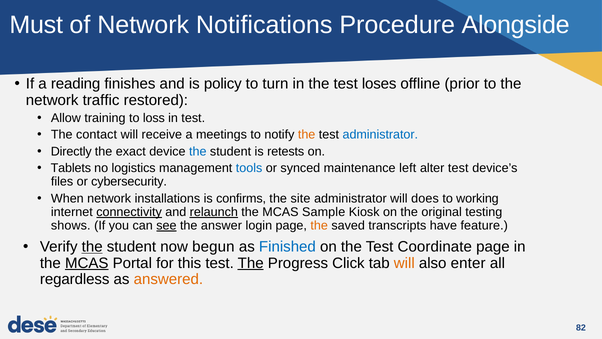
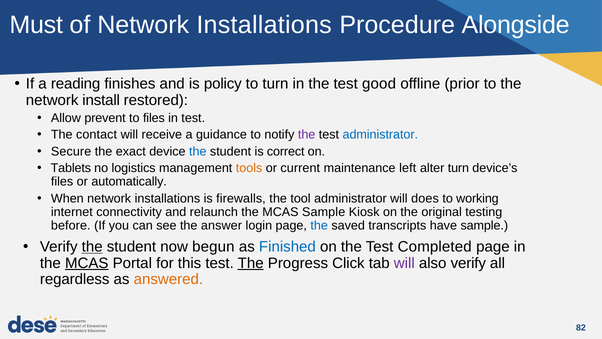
of Network Notifications: Notifications -> Installations (264, 25)
loses: loses -> good (379, 84)
traffic: traffic -> install (101, 100)
training: training -> prevent (105, 118)
to loss: loss -> files (154, 118)
meetings: meetings -> guidance (221, 135)
the colour: orange -> purple (307, 135)
Directly: Directly -> Secure (71, 151)
retests: retests -> correct (286, 151)
tools colour: blue -> orange (249, 168)
synced: synced -> current (300, 168)
alter test: test -> turn (458, 168)
cybersecurity: cybersecurity -> automatically (129, 182)
confirms: confirms -> firewalls (241, 198)
site: site -> tool (301, 198)
connectivity underline: present -> none (129, 212)
relaunch underline: present -> none (214, 212)
shows: shows -> before (71, 225)
see underline: present -> none (166, 225)
the colour: orange -> blue (319, 225)
have feature: feature -> sample (484, 225)
Coordinate: Coordinate -> Completed (435, 247)
will colour: orange -> purple (404, 263)
also enter: enter -> verify (468, 263)
